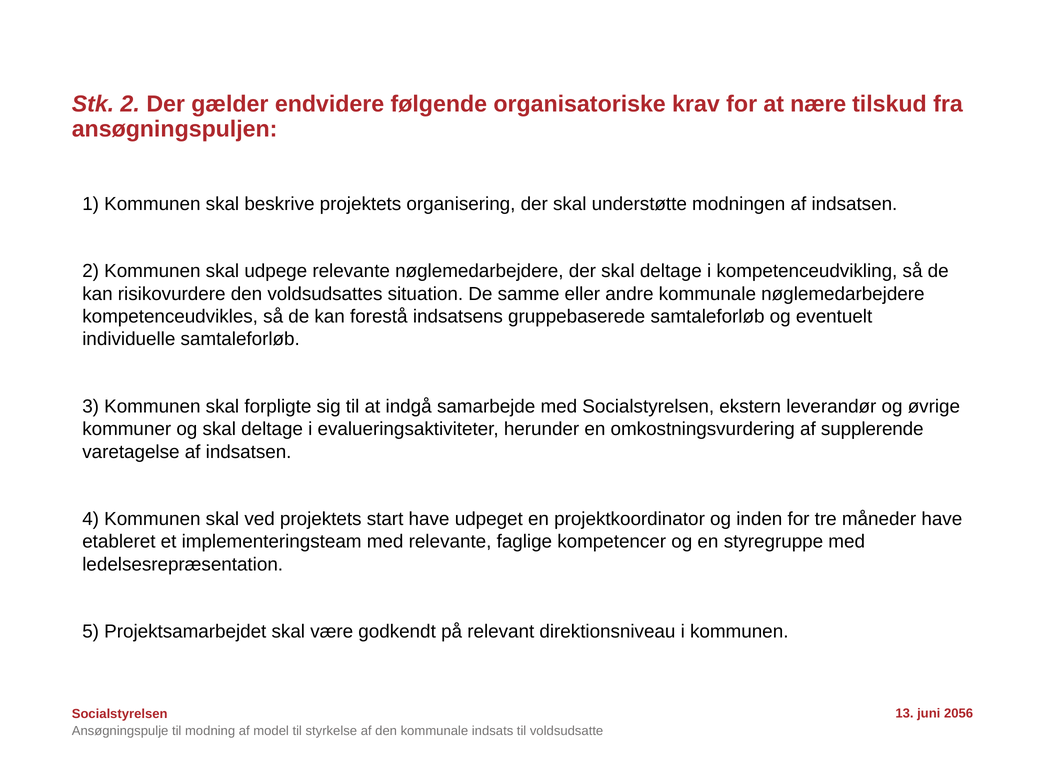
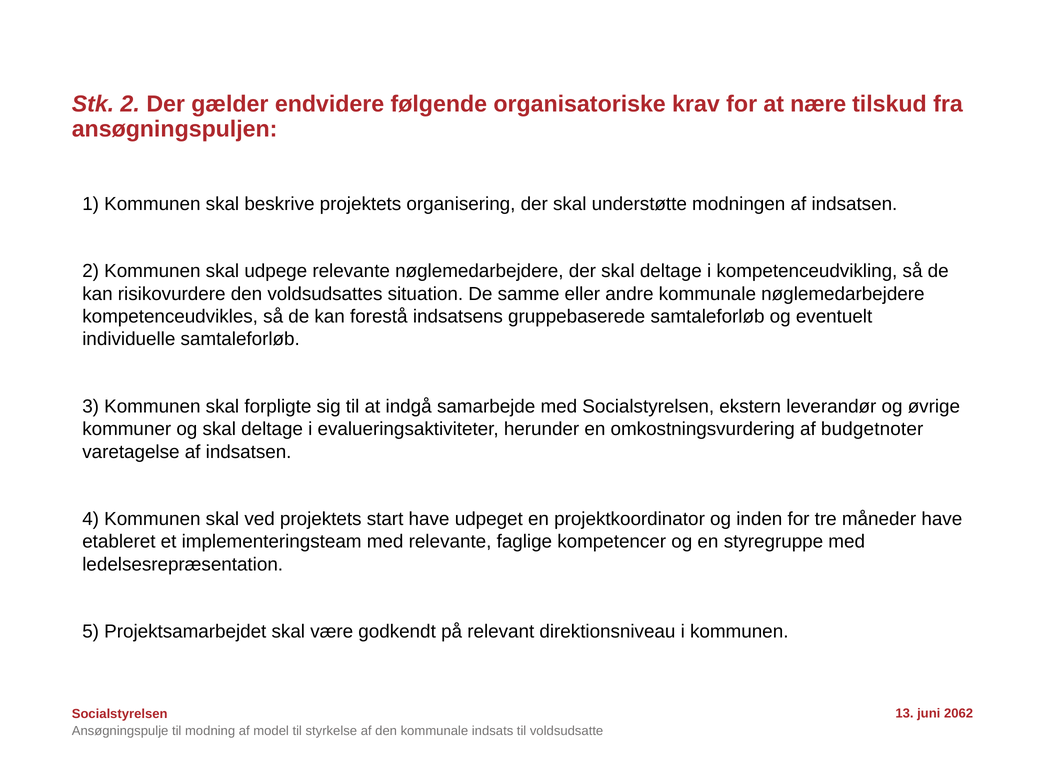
supplerende: supplerende -> budgetnoter (872, 429)
2056: 2056 -> 2062 (959, 713)
